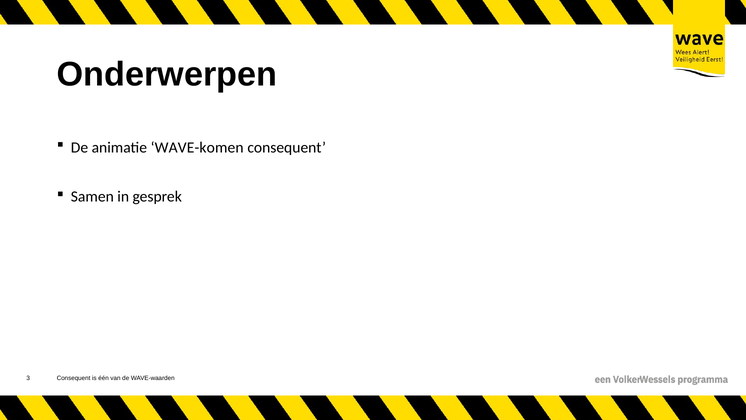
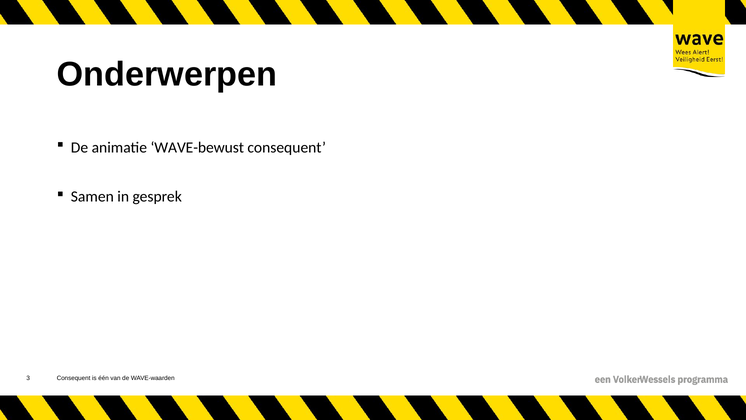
WAVE-komen: WAVE-komen -> WAVE-bewust (197, 147)
